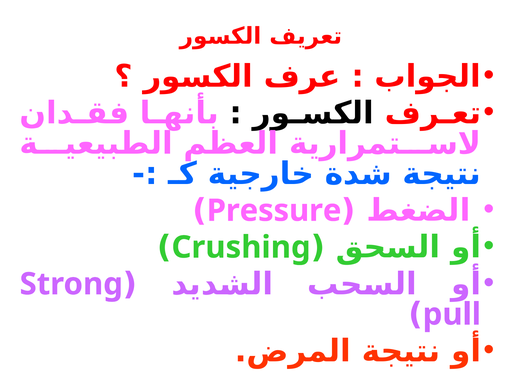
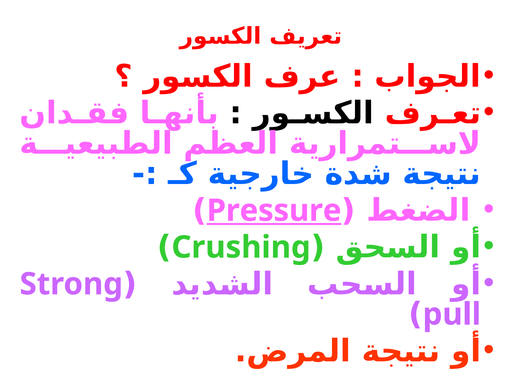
Pressure underline: none -> present (274, 211)
